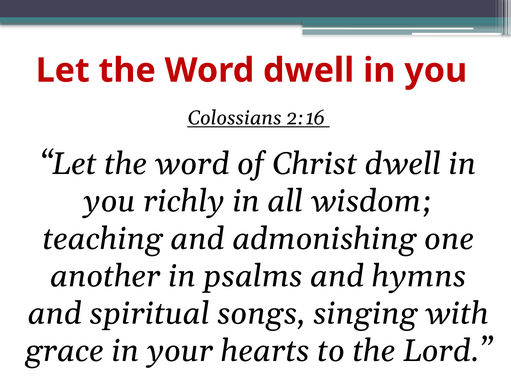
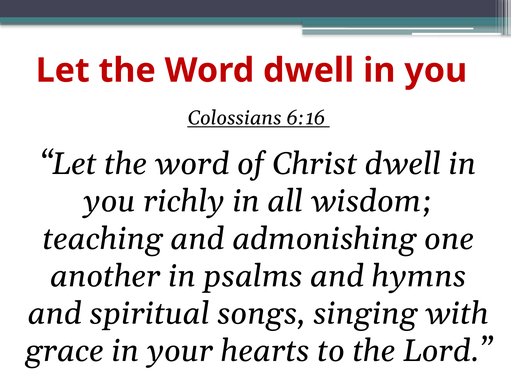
2:16: 2:16 -> 6:16 (306, 118)
